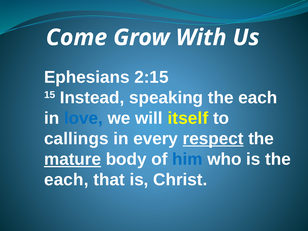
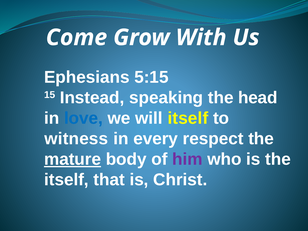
2:15: 2:15 -> 5:15 (151, 77)
speaking the each: each -> head (258, 98)
callings: callings -> witness (76, 139)
respect underline: present -> none (213, 139)
him colour: blue -> purple (187, 159)
each: each -> itself (66, 180)
